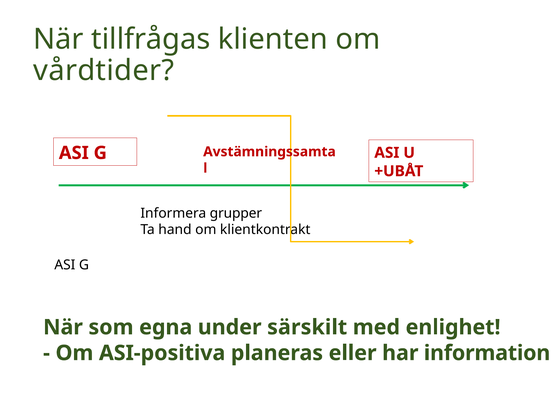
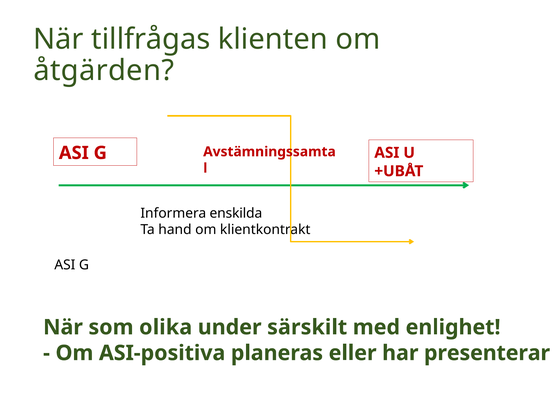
vårdtider: vårdtider -> åtgärden (104, 71)
grupper: grupper -> enskilda (236, 213)
egna: egna -> olika (166, 327)
information: information -> presenterar (487, 353)
